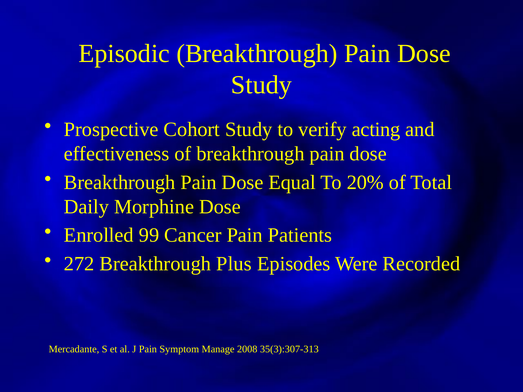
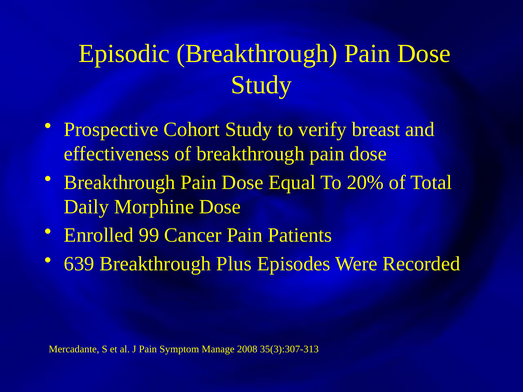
acting: acting -> breast (376, 129)
272: 272 -> 639 (79, 264)
